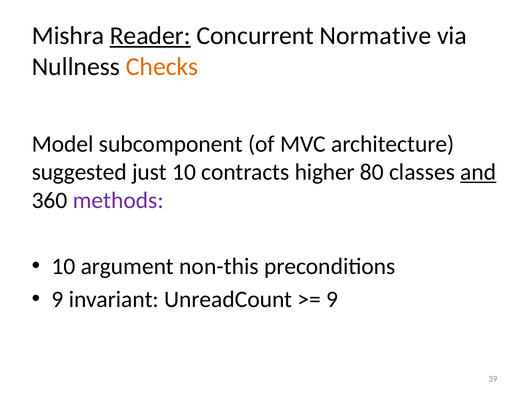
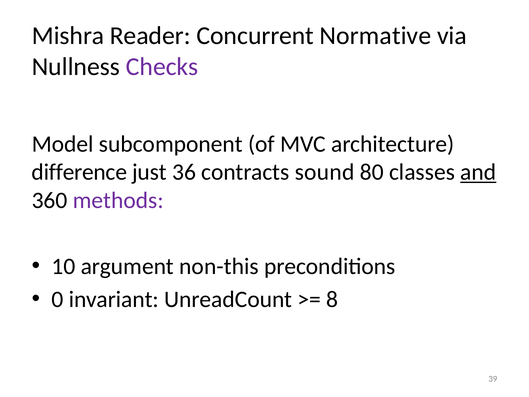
Reader underline: present -> none (150, 36)
Checks colour: orange -> purple (162, 67)
suggested: suggested -> difference (79, 172)
just 10: 10 -> 36 (184, 172)
higher: higher -> sound (325, 172)
9: 9 -> 0 (58, 299)
9: 9 -> 8 (332, 299)
